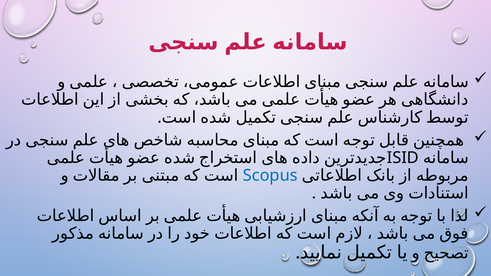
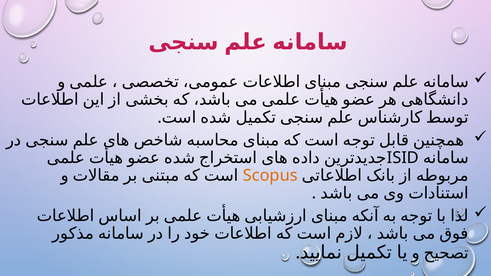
Scopus colour: blue -> orange (270, 176)
